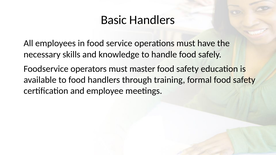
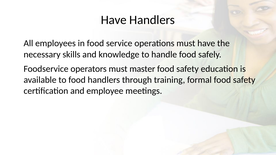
Basic: Basic -> Have (114, 20)
